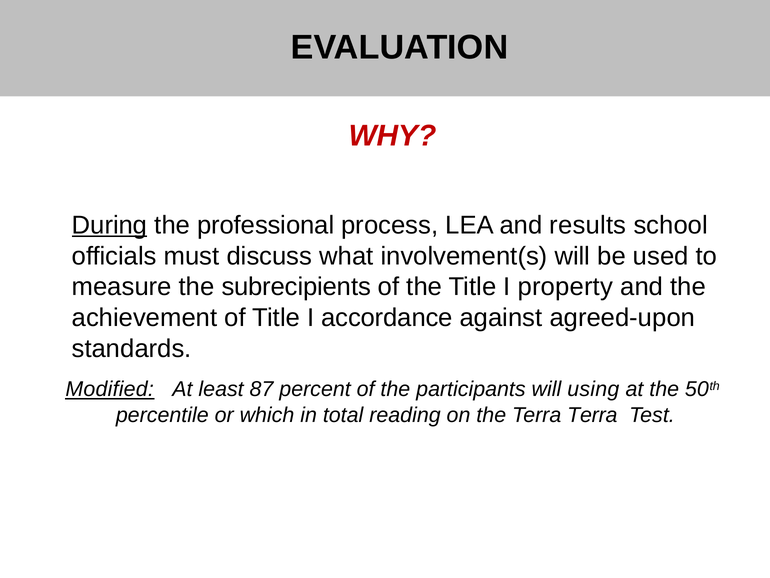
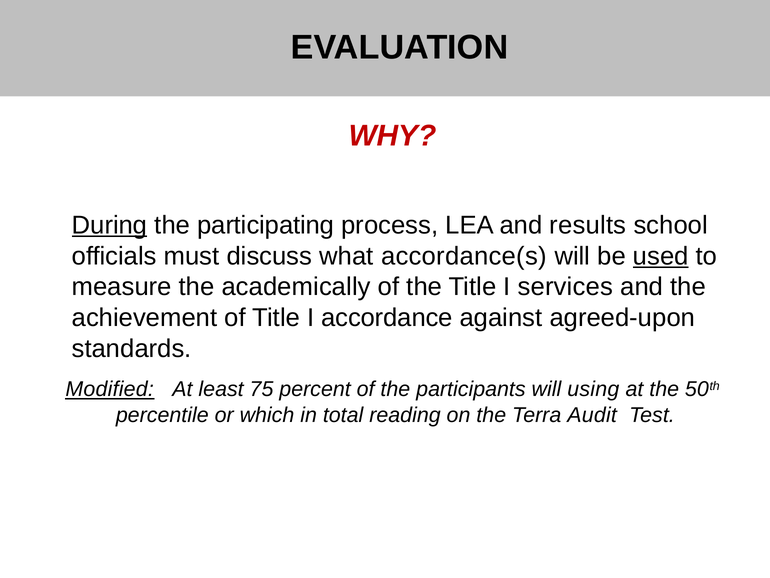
professional: professional -> participating (266, 225)
involvement(s: involvement(s -> accordance(s (464, 256)
used underline: none -> present (661, 256)
subrecipients: subrecipients -> academically (296, 287)
property: property -> services (565, 287)
87: 87 -> 75 (262, 389)
Terra Terra: Terra -> Audit (592, 415)
